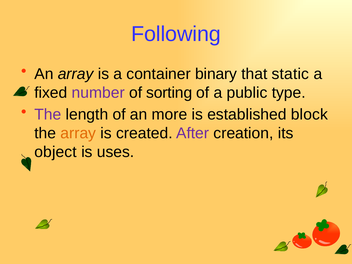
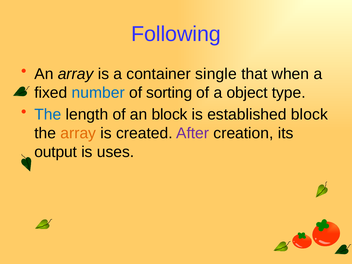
binary: binary -> single (216, 74)
static: static -> when (290, 74)
number colour: purple -> blue (98, 93)
public: public -> object (247, 93)
The colour: purple -> blue (48, 115)
an more: more -> block (170, 115)
object: object -> output (56, 152)
